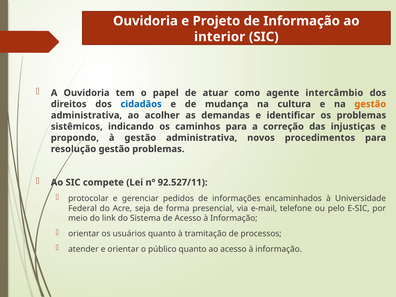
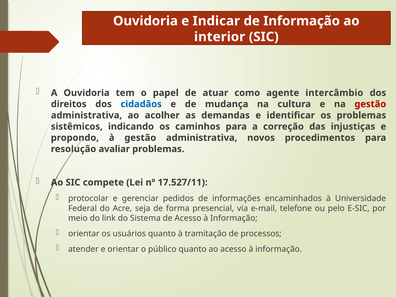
Projeto: Projeto -> Indicar (216, 21)
gestão colour: orange -> red (370, 104)
resolução gestão: gestão -> avaliar (114, 149)
92.527/11: 92.527/11 -> 17.527/11 (183, 182)
